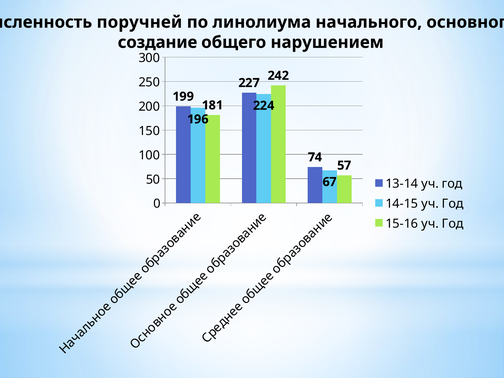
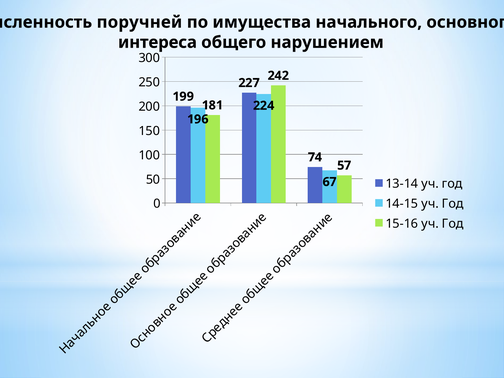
линолиума: линолиума -> имущества (262, 22)
создание: создание -> интереса (157, 42)
